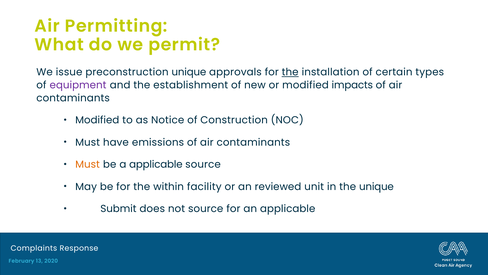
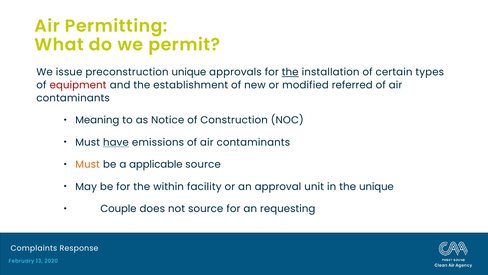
equipment colour: purple -> red (78, 85)
impacts: impacts -> referred (352, 85)
Modified: Modified -> Meaning (97, 120)
have underline: none -> present (116, 142)
reviewed: reviewed -> approval (278, 186)
Submit: Submit -> Couple (118, 208)
an applicable: applicable -> requesting (288, 208)
